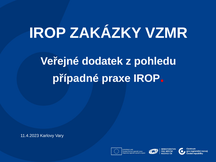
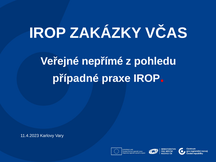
VZMR: VZMR -> VČAS (166, 33)
dodatek: dodatek -> nepřímé (102, 61)
